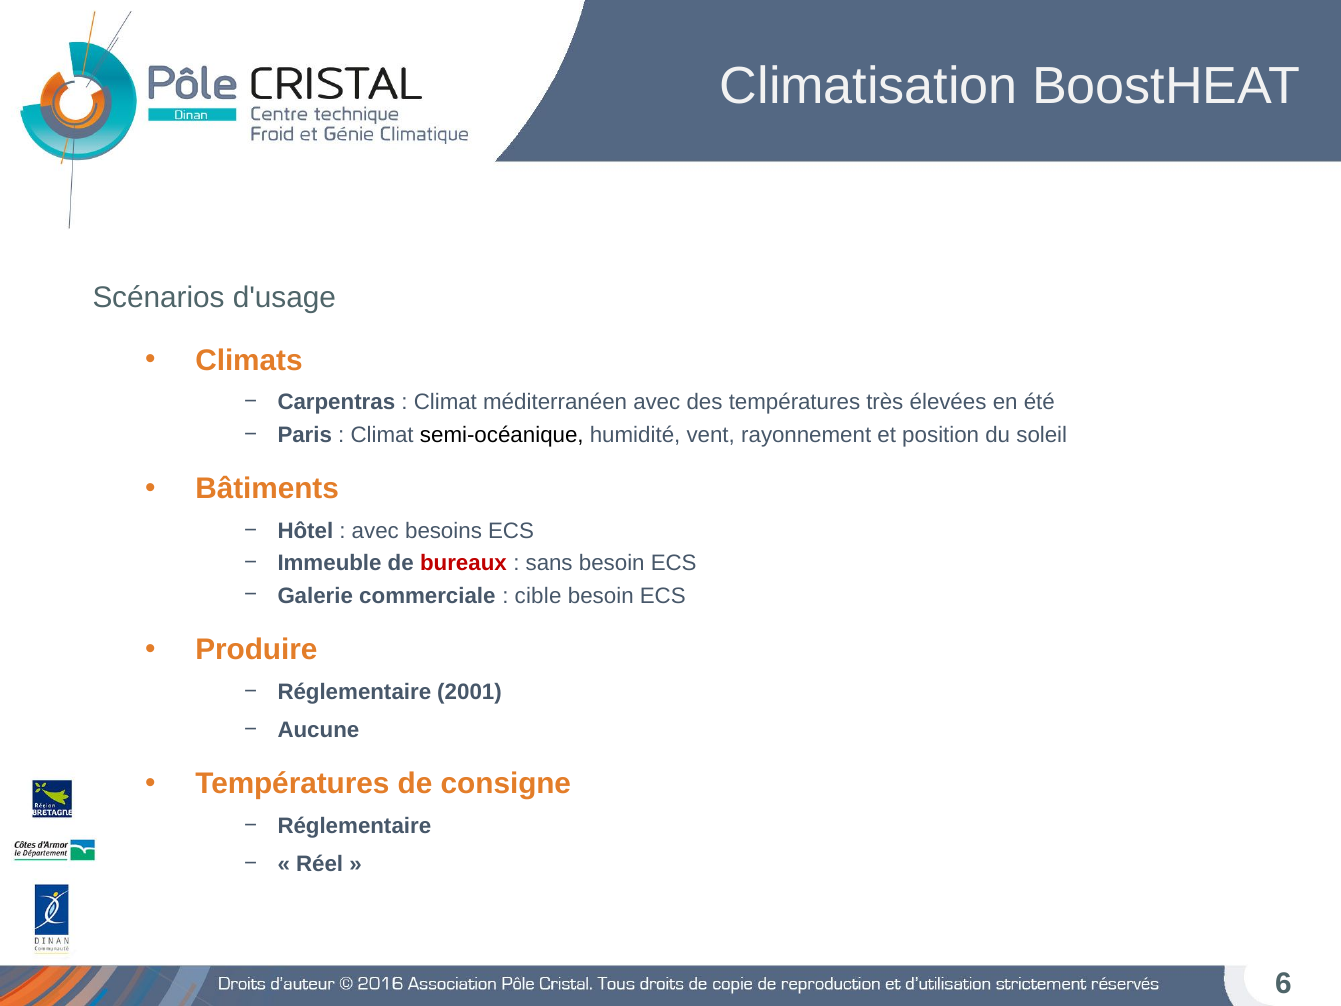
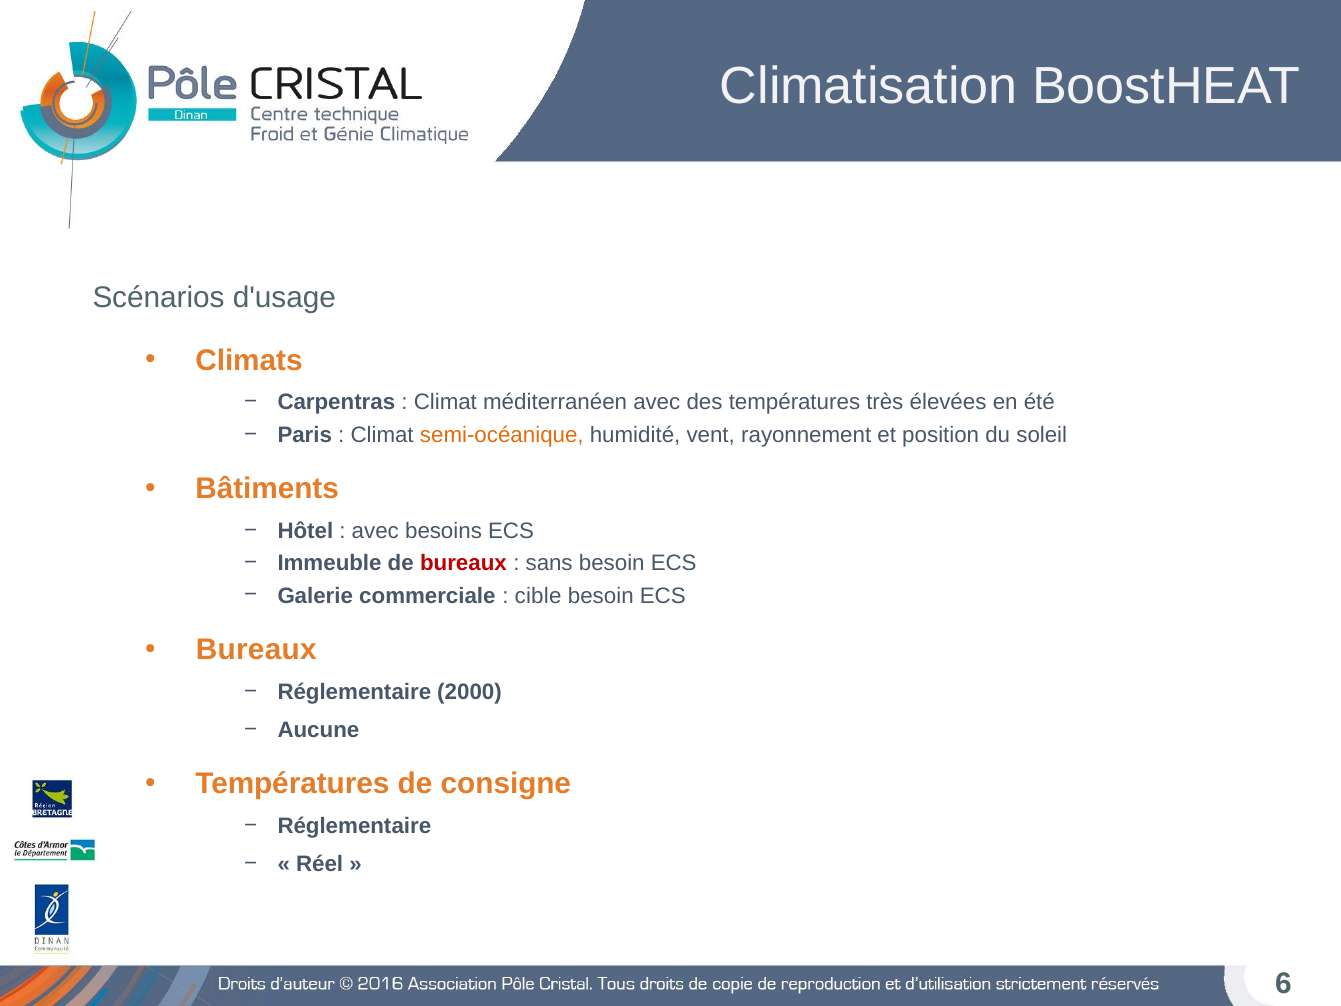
semi-océanique colour: black -> orange (502, 435)
Produire: Produire -> Bureaux (256, 650)
2001: 2001 -> 2000 (470, 692)
